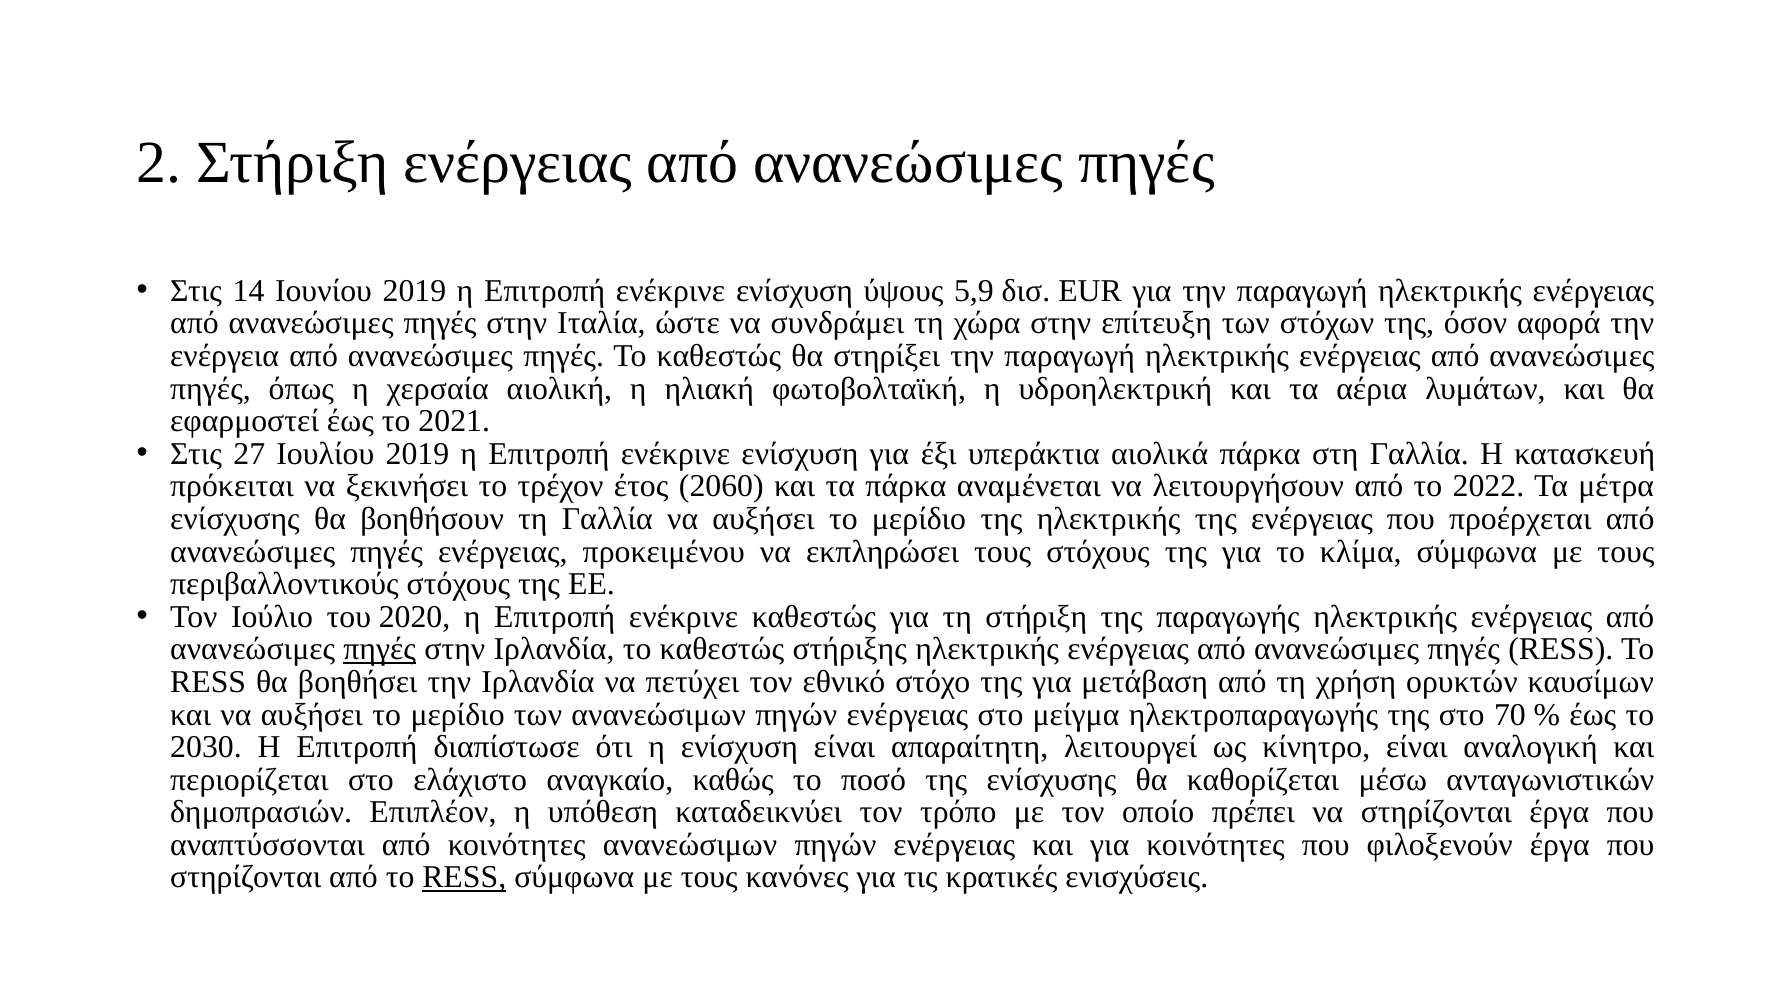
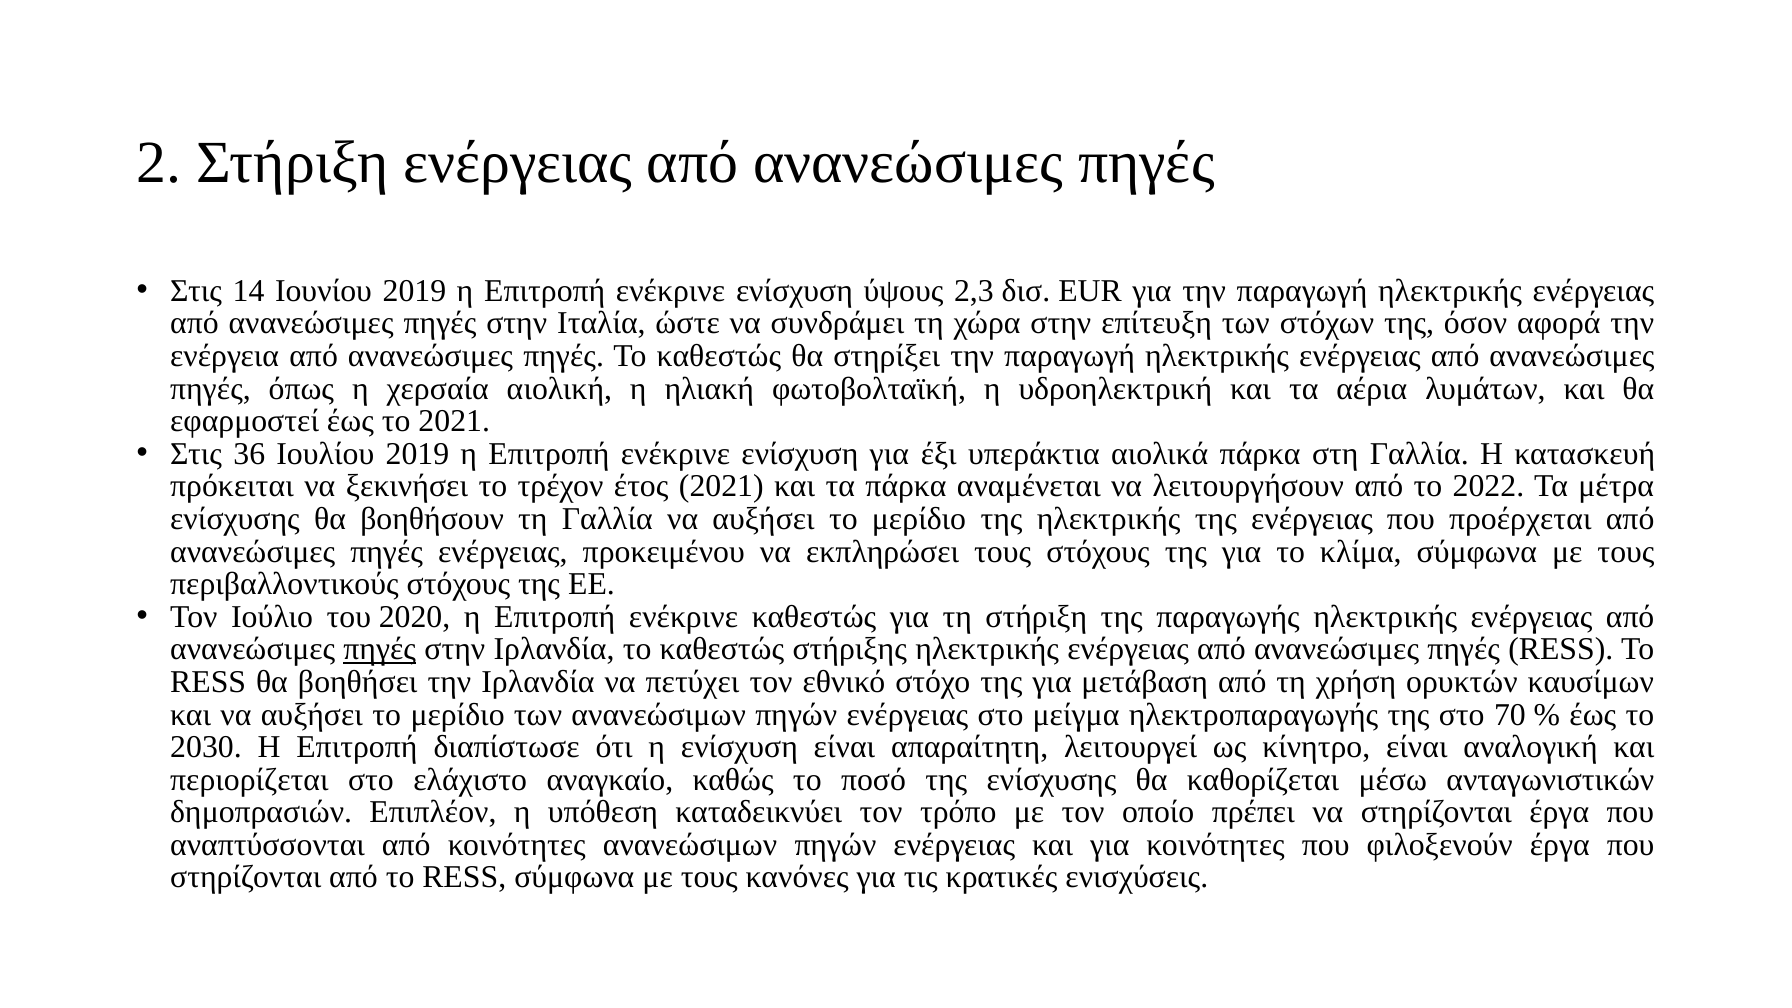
5,9: 5,9 -> 2,3 (974, 291)
27: 27 -> 36 (249, 454)
έτος 2060: 2060 -> 2021 (721, 486)
RESS underline: present -> none (464, 878)
